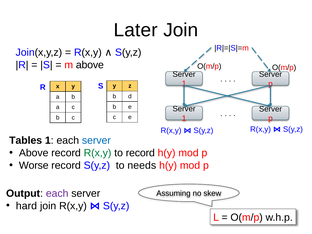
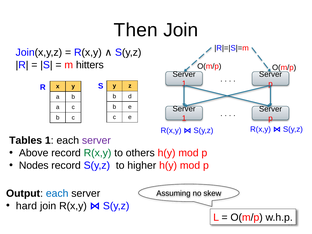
Later: Later -> Then (136, 30)
m above: above -> hitters (90, 65)
server colour: blue -> purple (96, 140)
to record: record -> others (140, 153)
Worse: Worse -> Nodes (34, 165)
needs: needs -> higher (142, 165)
each colour: purple -> blue (57, 193)
